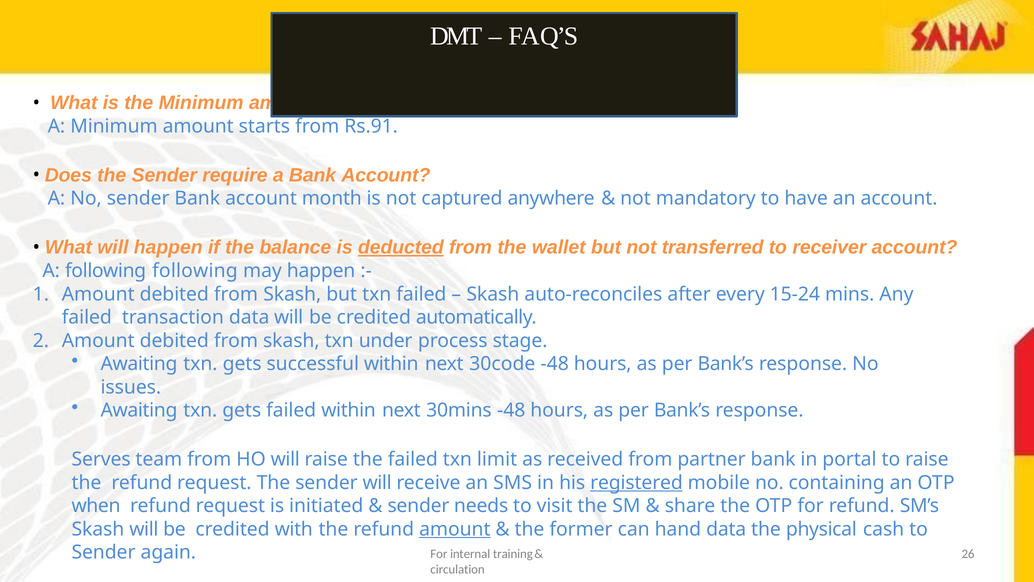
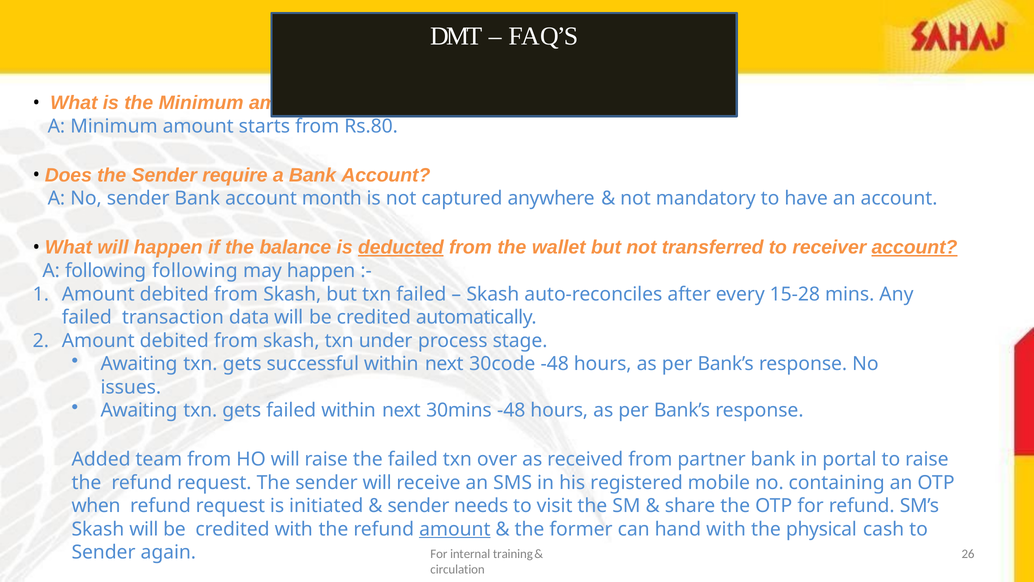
Rs.91: Rs.91 -> Rs.80 (371, 126)
account underline: none -> present (915, 247)
15-24: 15-24 -> 15-28 (795, 294)
Serves: Serves -> Added (101, 459)
limit: limit -> over (497, 459)
registered underline: present -> none (636, 482)
hand data: data -> with (726, 529)
